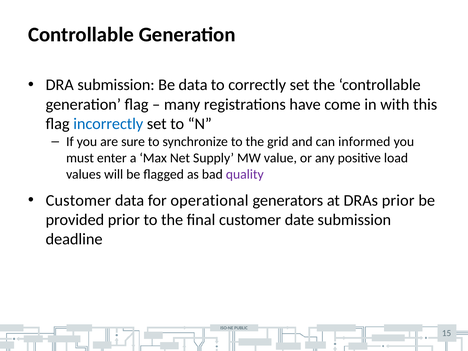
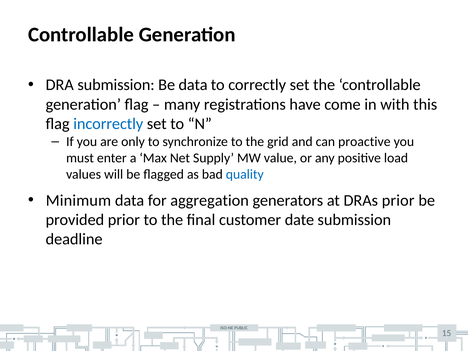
sure: sure -> only (133, 142)
informed: informed -> proactive (364, 142)
quality colour: purple -> blue (245, 174)
Customer: Customer -> Minimum (78, 200)
operational: operational -> aggregation (210, 200)
